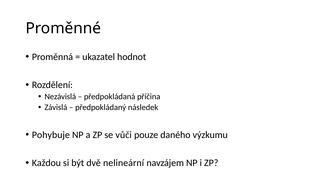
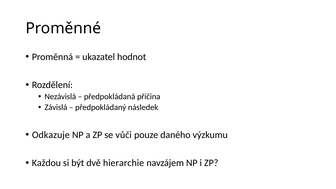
Pohybuje: Pohybuje -> Odkazuje (51, 135)
nelineární: nelineární -> hierarchie (124, 163)
